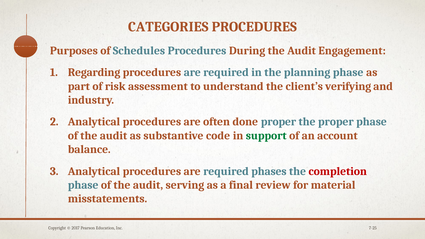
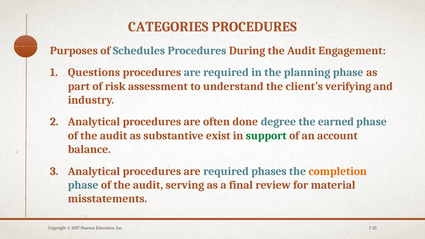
Regarding: Regarding -> Questions (94, 73)
done proper: proper -> degree (278, 122)
the proper: proper -> earned (336, 122)
code: code -> exist (218, 136)
completion colour: red -> orange (338, 171)
